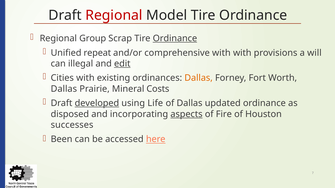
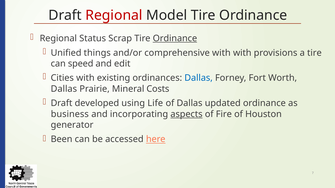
Group: Group -> Status (93, 39)
repeat: repeat -> things (97, 53)
a will: will -> tire (314, 53)
illegal: illegal -> speed (81, 64)
edit underline: present -> none (122, 64)
Dallas colour: orange -> blue (199, 78)
developed underline: present -> none (97, 103)
disposed: disposed -> business (70, 114)
successes: successes -> generator (72, 125)
